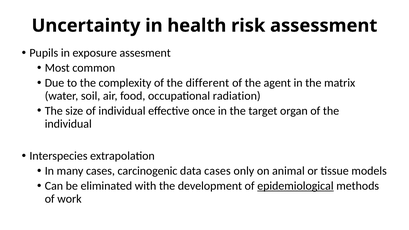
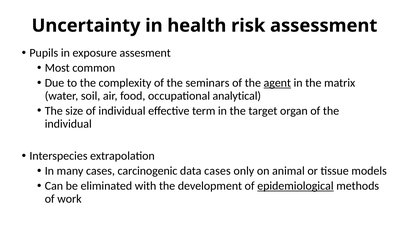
different: different -> seminars (207, 83)
agent underline: none -> present (277, 83)
radiation: radiation -> analytical (237, 96)
once: once -> term (204, 111)
